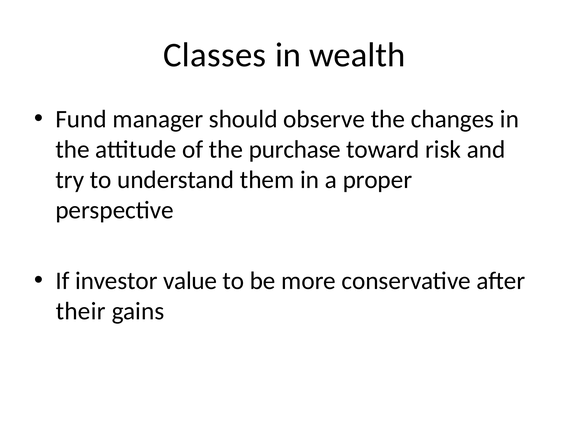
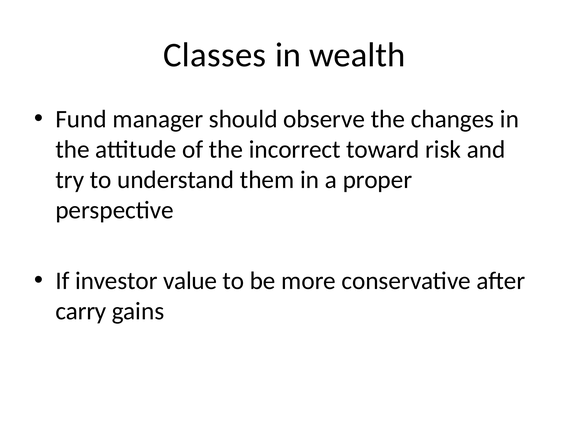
purchase: purchase -> incorrect (295, 149)
their: their -> carry (81, 311)
